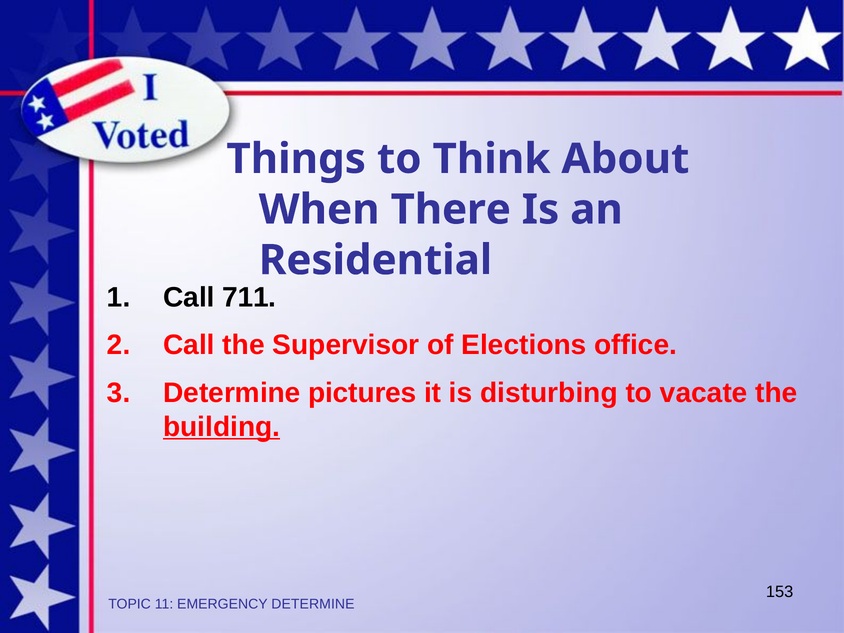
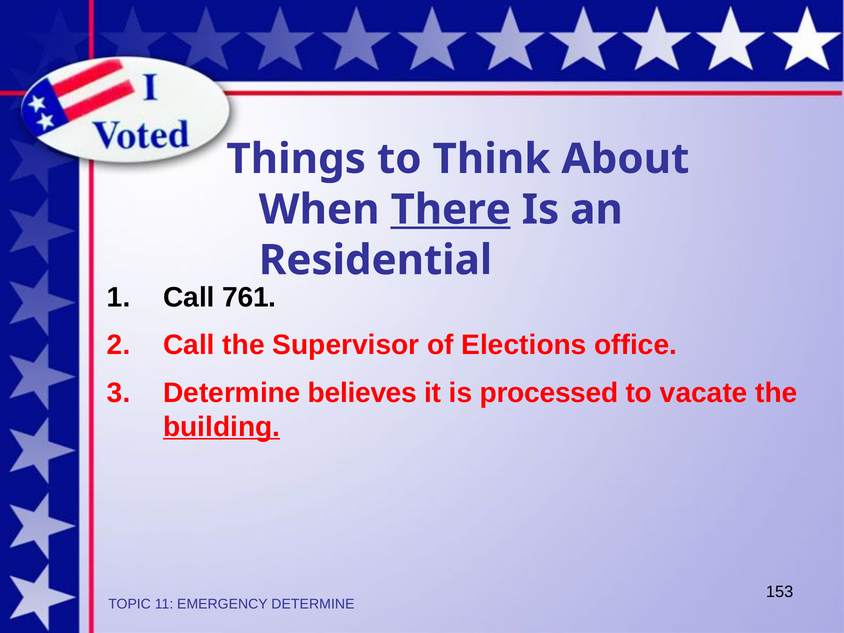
There underline: none -> present (451, 210)
711: 711 -> 761 (249, 297)
pictures: pictures -> believes (362, 393)
disturbing: disturbing -> processed (549, 393)
